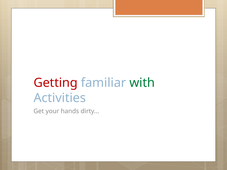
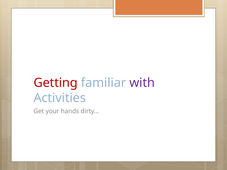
with colour: green -> purple (142, 83)
